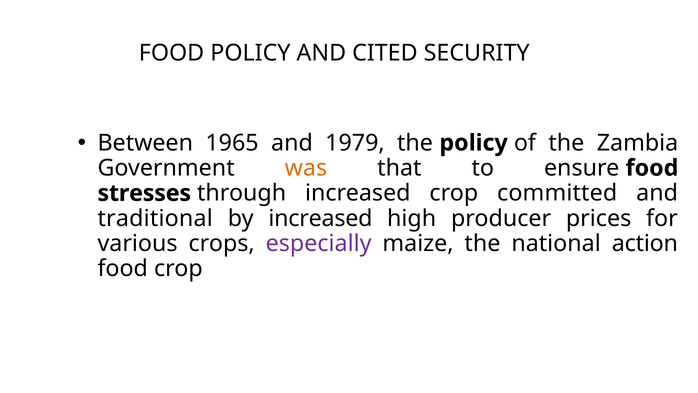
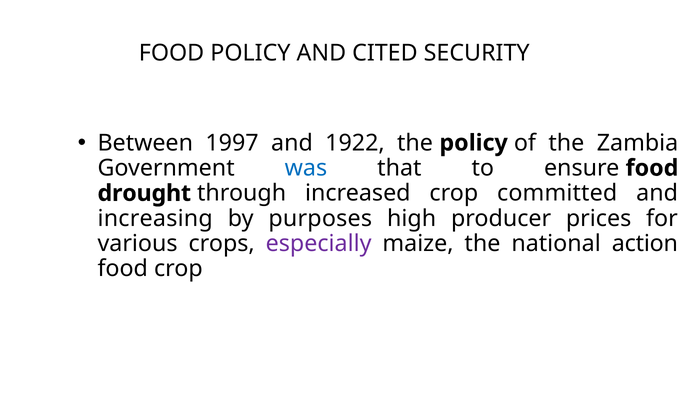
1965: 1965 -> 1997 (232, 143)
1979: 1979 -> 1922 (355, 143)
was colour: orange -> blue (306, 168)
stresses: stresses -> drought (144, 193)
traditional: traditional -> increasing (155, 218)
by increased: increased -> purposes (320, 218)
